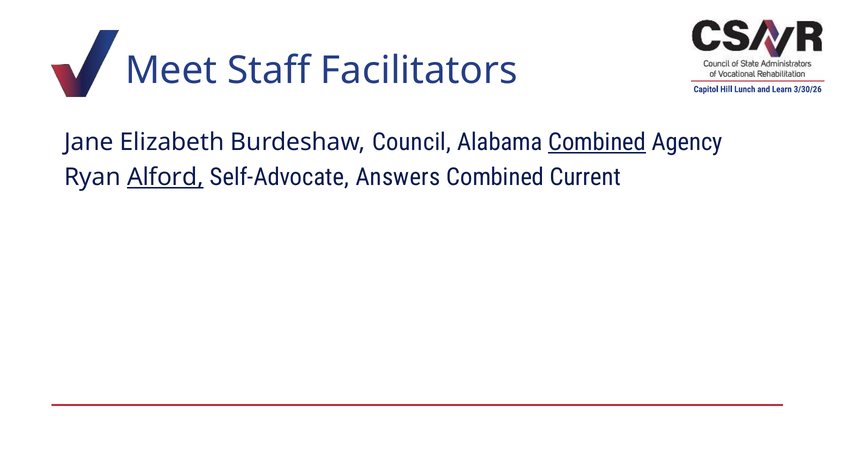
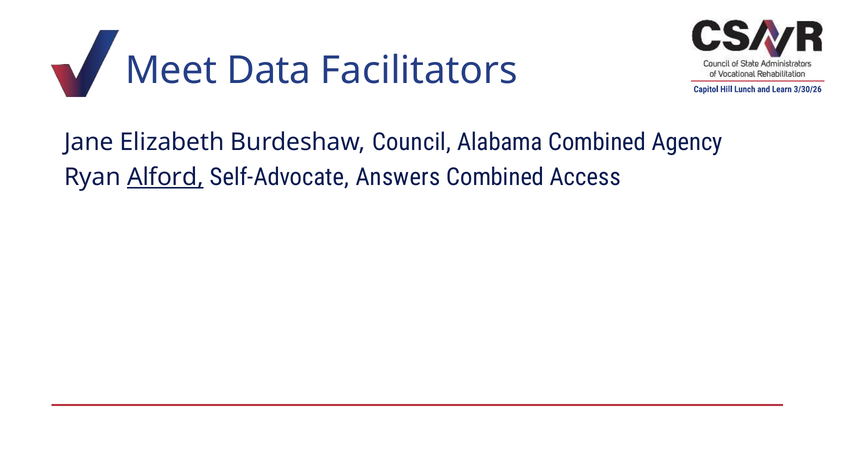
Staff: Staff -> Data (269, 71)
Combined underline: present -> none (597, 142)
Current: Current -> Access (585, 177)
